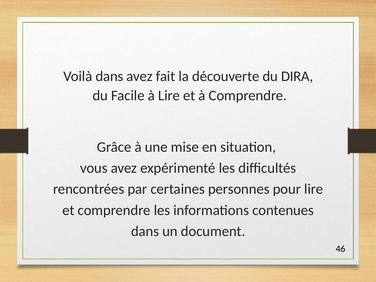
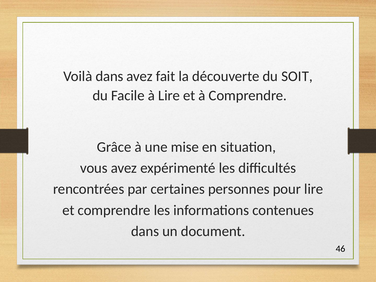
DIRA: DIRA -> SOIT (297, 76)
